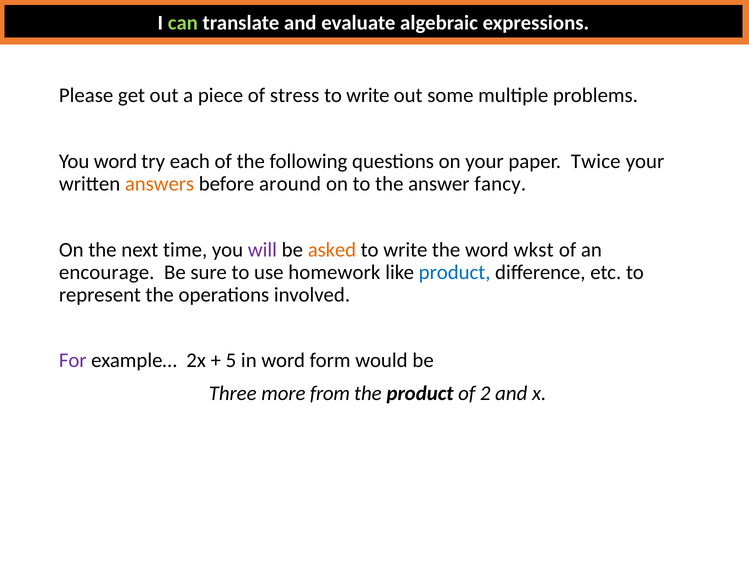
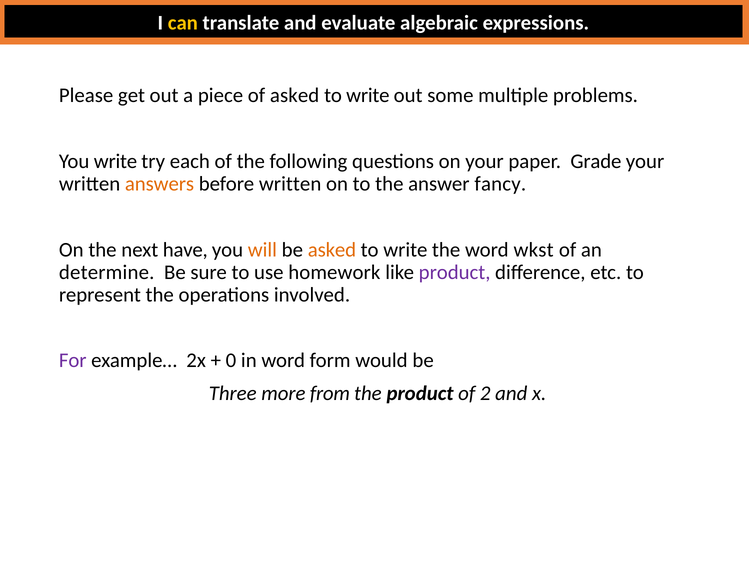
can colour: light green -> yellow (183, 23)
of stress: stress -> asked (295, 96)
You word: word -> write (116, 161)
Twice: Twice -> Grade (596, 161)
before around: around -> written (290, 184)
time: time -> have (185, 250)
will colour: purple -> orange (262, 250)
encourage: encourage -> determine (107, 272)
product colour: blue -> purple (455, 272)
5: 5 -> 0 (231, 360)
